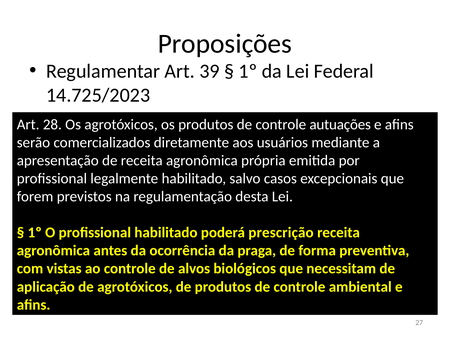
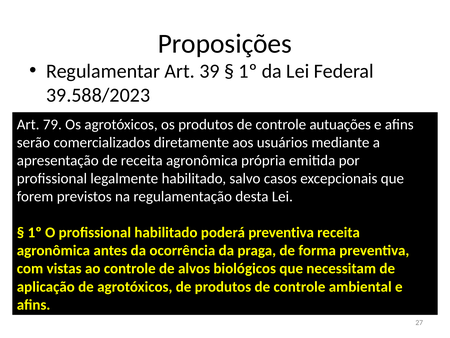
14.725/2023: 14.725/2023 -> 39.588/2023 (98, 95)
28: 28 -> 79 (52, 124)
poderá prescrição: prescrição -> preventiva (281, 232)
